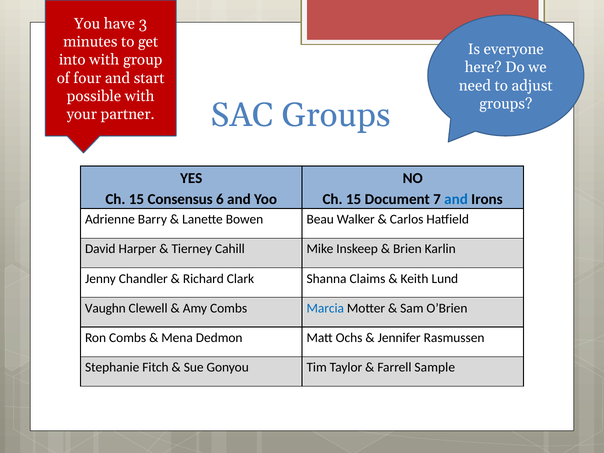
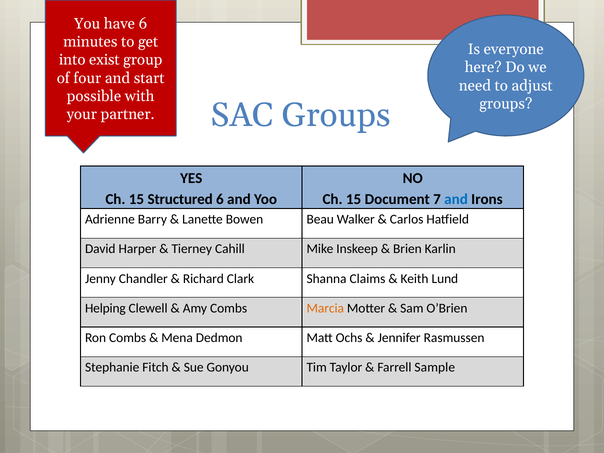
have 3: 3 -> 6 (143, 24)
into with: with -> exist (104, 60)
Consensus: Consensus -> Structured (180, 199)
Vaughn: Vaughn -> Helping (105, 308)
Marcia colour: blue -> orange (325, 308)
